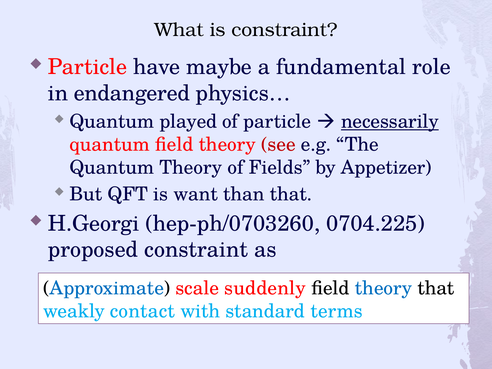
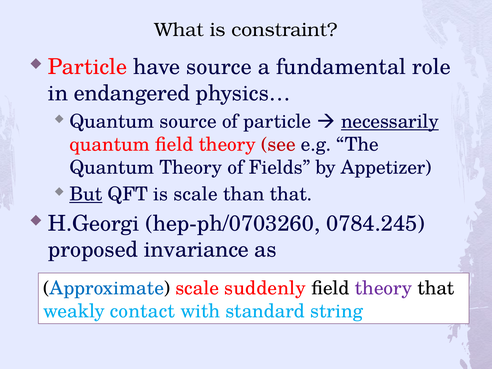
have maybe: maybe -> source (219, 67)
Quantum played: played -> source (188, 122)
But underline: none -> present (86, 194)
is want: want -> scale (196, 194)
0704.225: 0704.225 -> 0784.245 (375, 223)
proposed constraint: constraint -> invariance (196, 250)
theory colour: blue -> purple (383, 288)
terms: terms -> string (337, 311)
